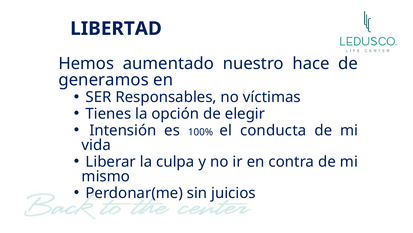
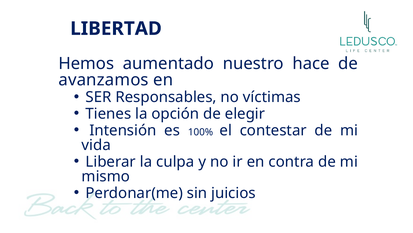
generamos: generamos -> avanzamos (104, 80)
conducta: conducta -> contestar (273, 130)
